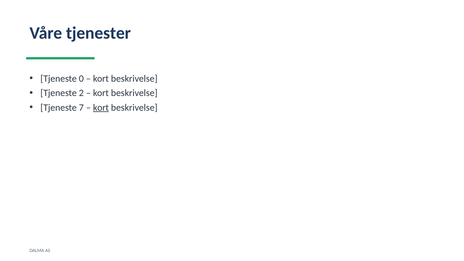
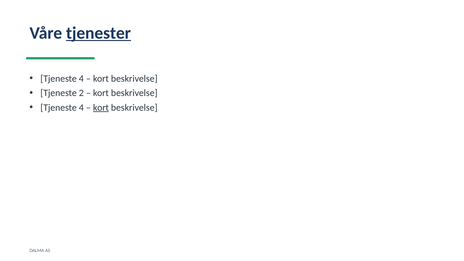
tjenester underline: none -> present (98, 33)
0: 0 -> 4 (81, 79)
7: 7 -> 4 (81, 108)
